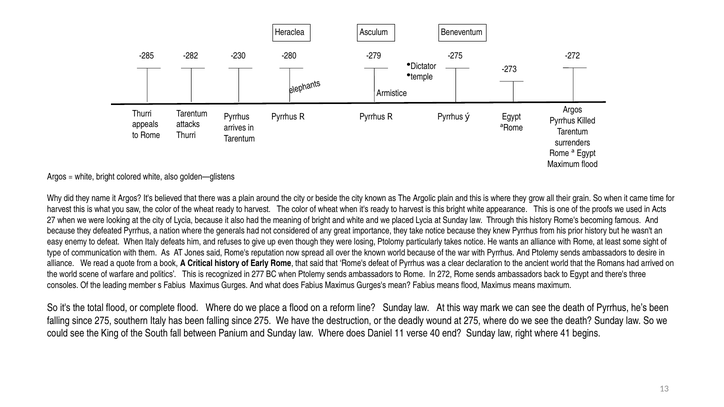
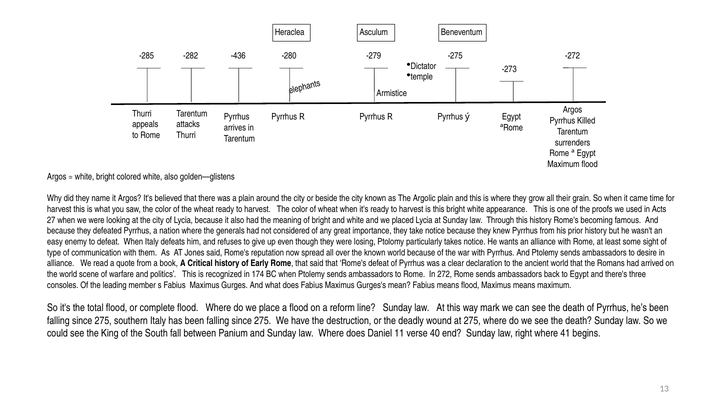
-230: -230 -> -436 (238, 56)
277: 277 -> 174 (258, 274)
